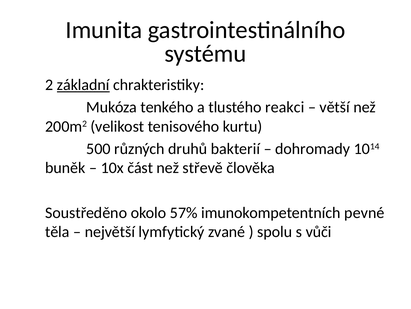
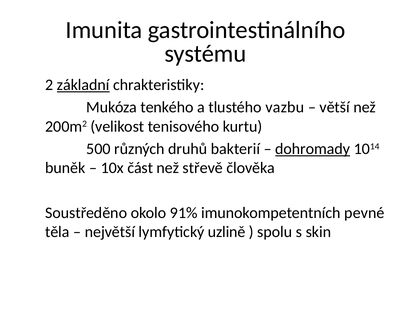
reakci: reakci -> vazbu (285, 107)
dohromady underline: none -> present (313, 148)
57%: 57% -> 91% (184, 212)
zvané: zvané -> uzlině (227, 231)
vůči: vůči -> skin (318, 231)
